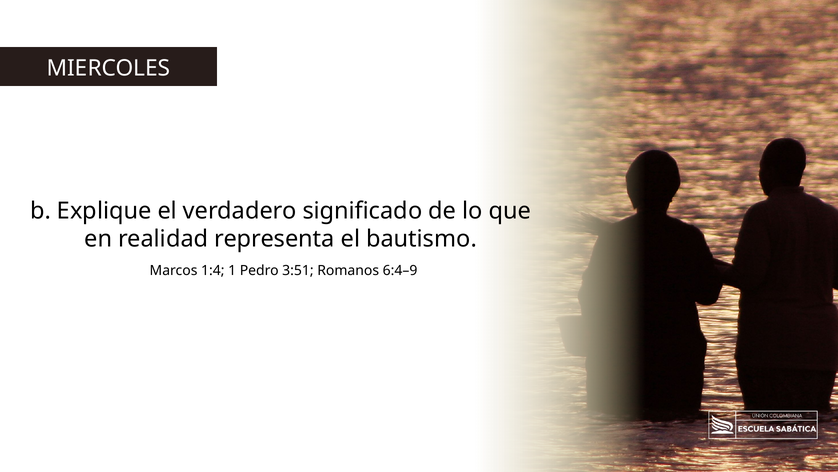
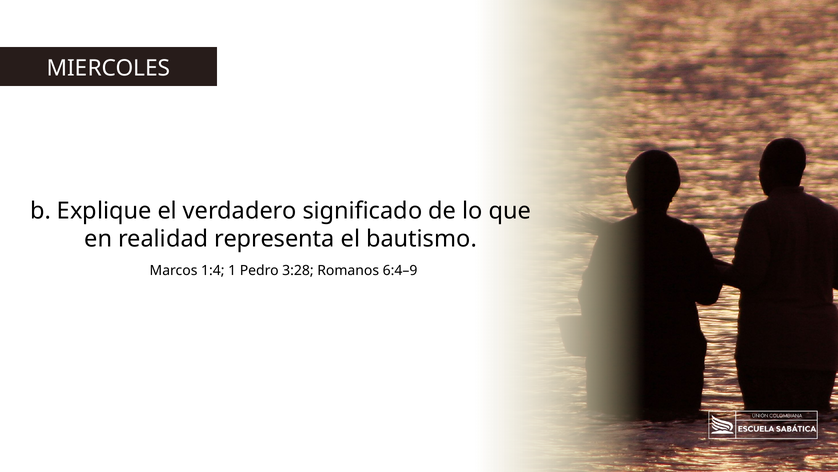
3:51: 3:51 -> 3:28 (298, 270)
